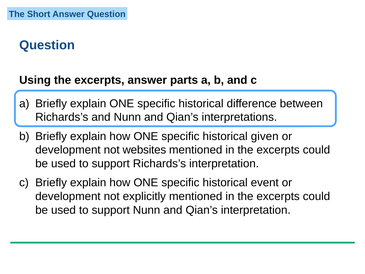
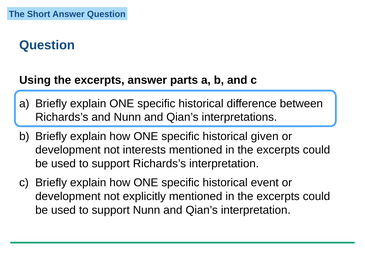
websites: websites -> interests (144, 150)
